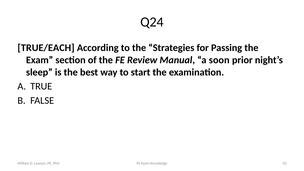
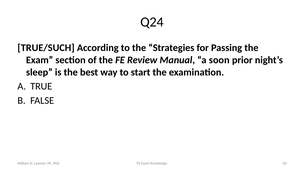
TRUE/EACH: TRUE/EACH -> TRUE/SUCH (46, 48)
